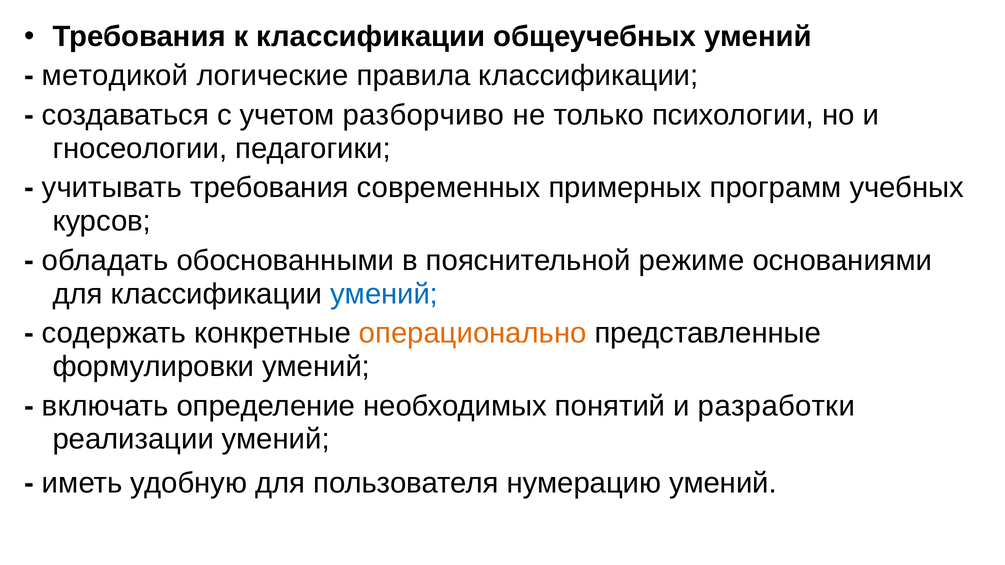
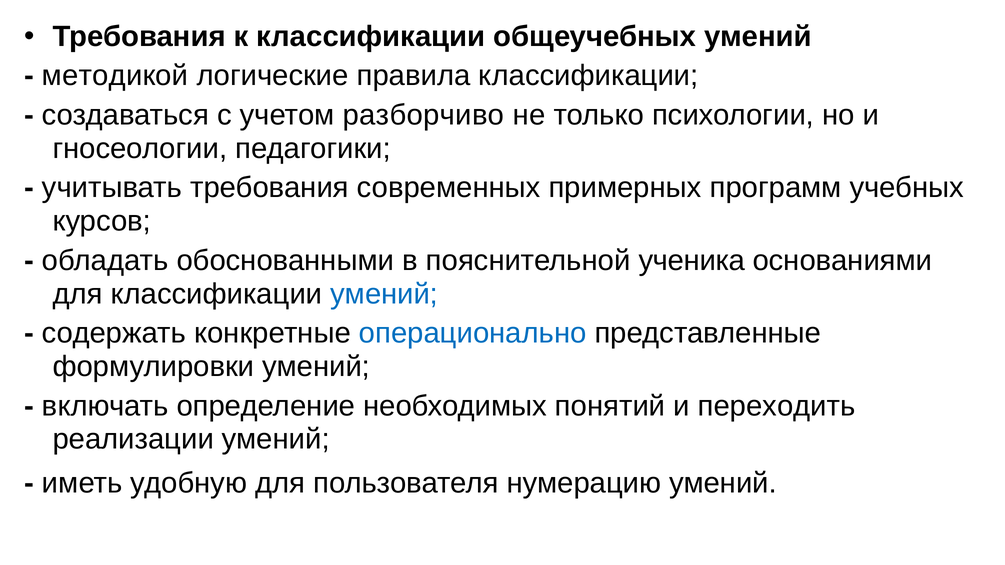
режиме: режиме -> ученика (692, 261)
операционально colour: orange -> blue (473, 333)
разработки: разработки -> переходить (777, 406)
